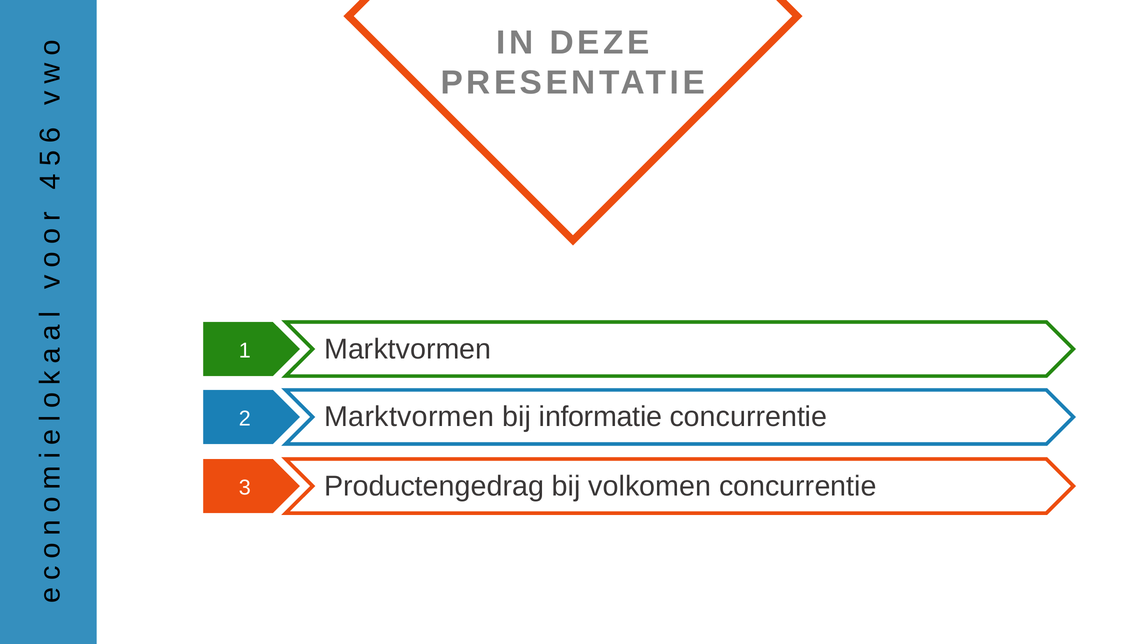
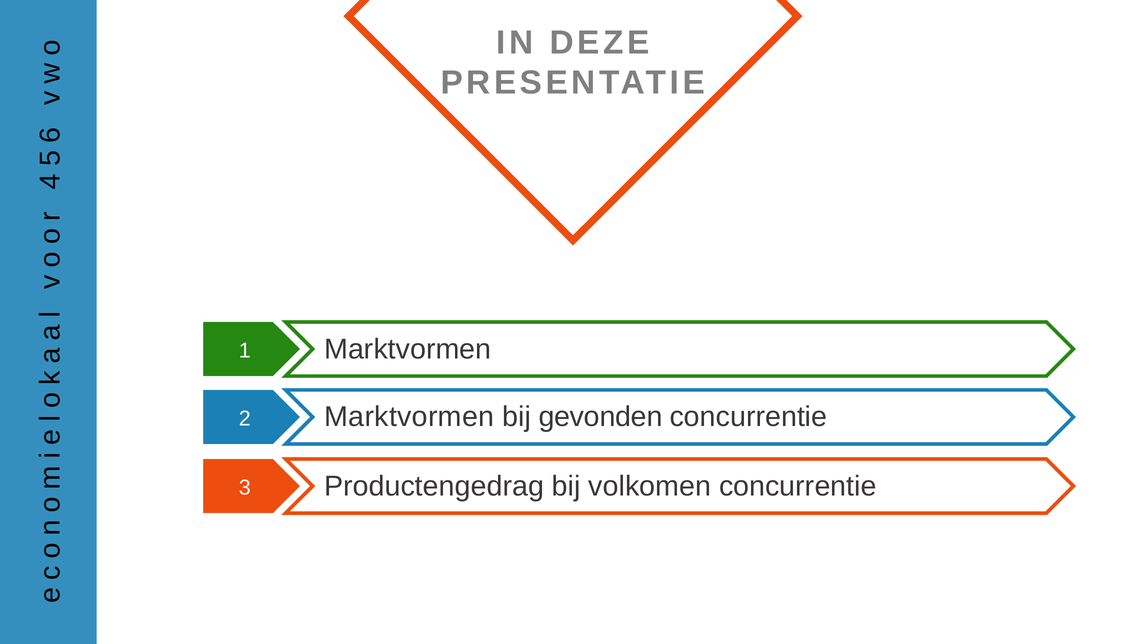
informatie: informatie -> gevonden (601, 417)
